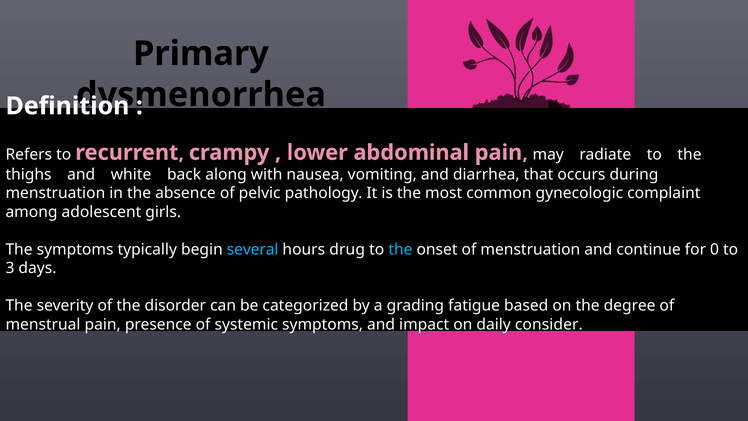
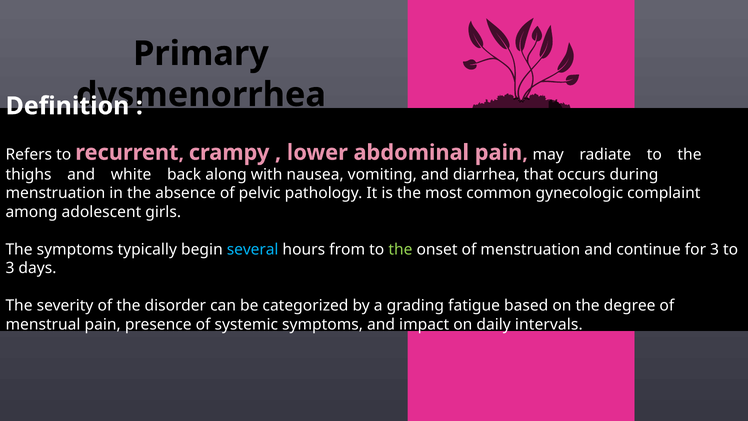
drug: drug -> from (347, 249)
the colour: light blue -> light green (400, 249)
for 0: 0 -> 3 (715, 249)
consider: consider -> intervals (549, 324)
